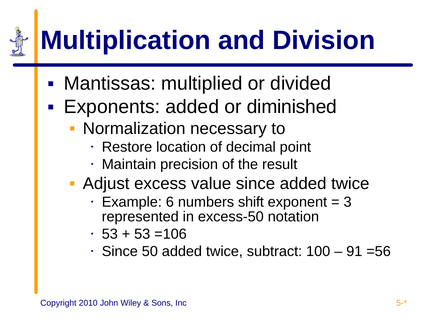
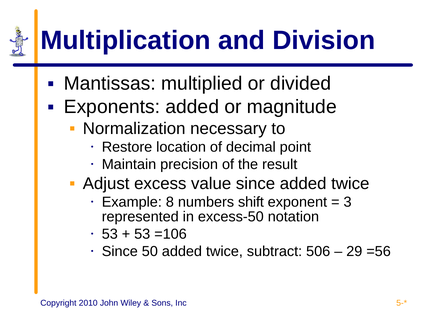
diminished: diminished -> magnitude (292, 107)
6: 6 -> 8 (170, 202)
100: 100 -> 506 (318, 251)
91: 91 -> 29 (354, 251)
